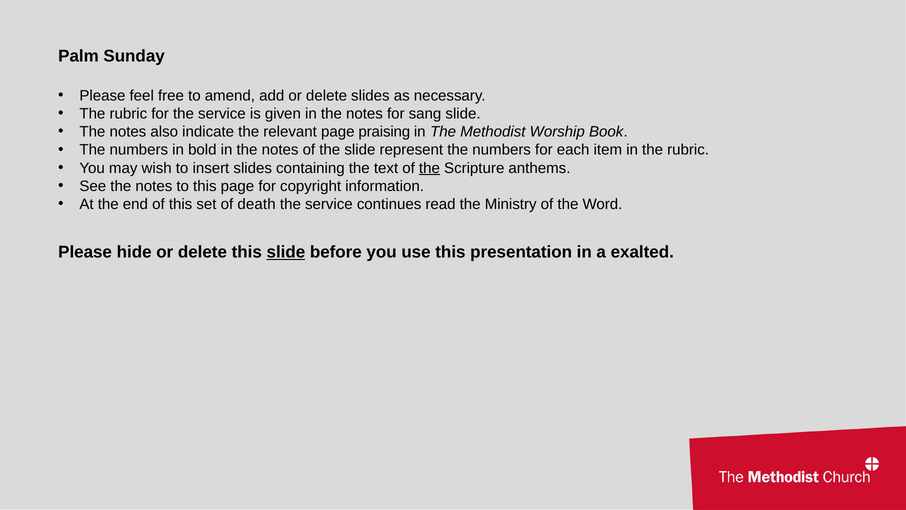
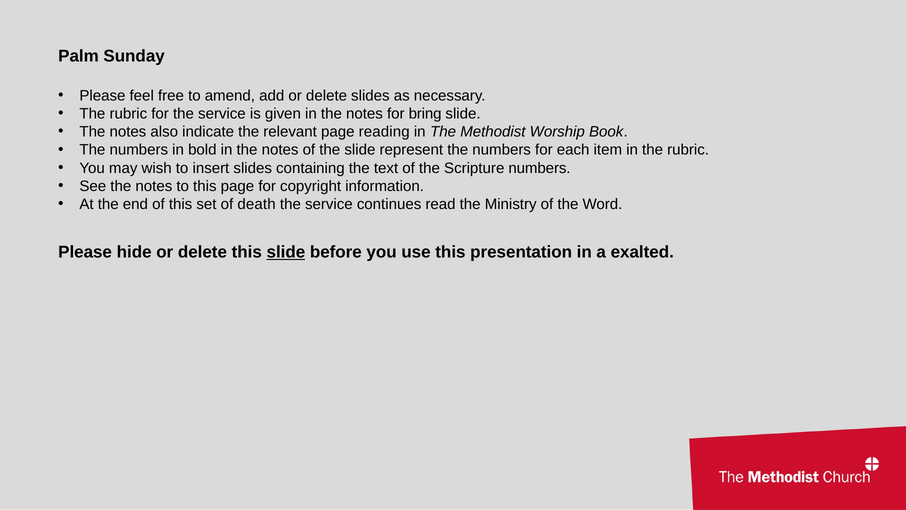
sang: sang -> bring (425, 114)
praising: praising -> reading (384, 132)
the underline: present -> none (429, 168)
Scripture anthems: anthems -> numbers (539, 168)
